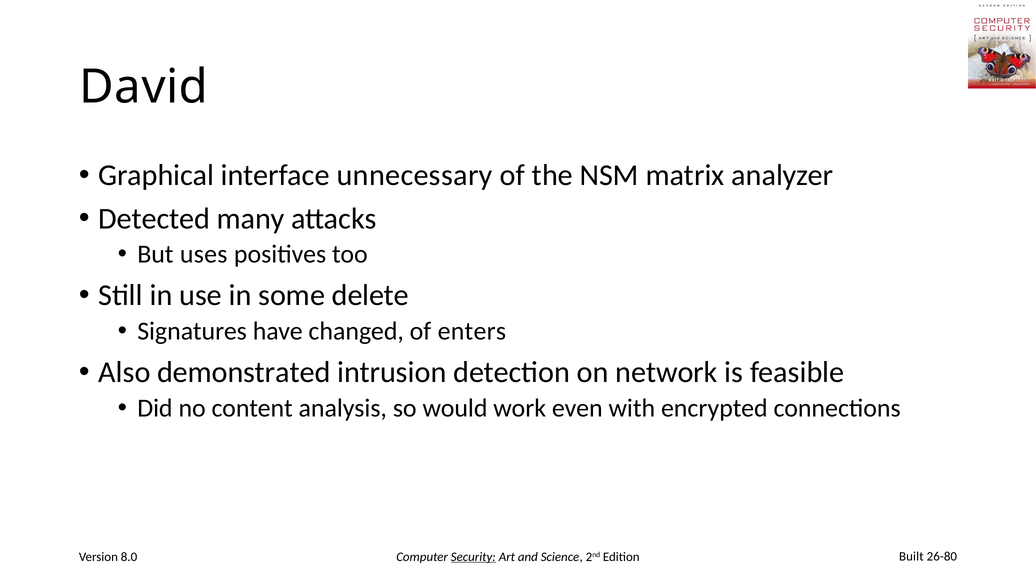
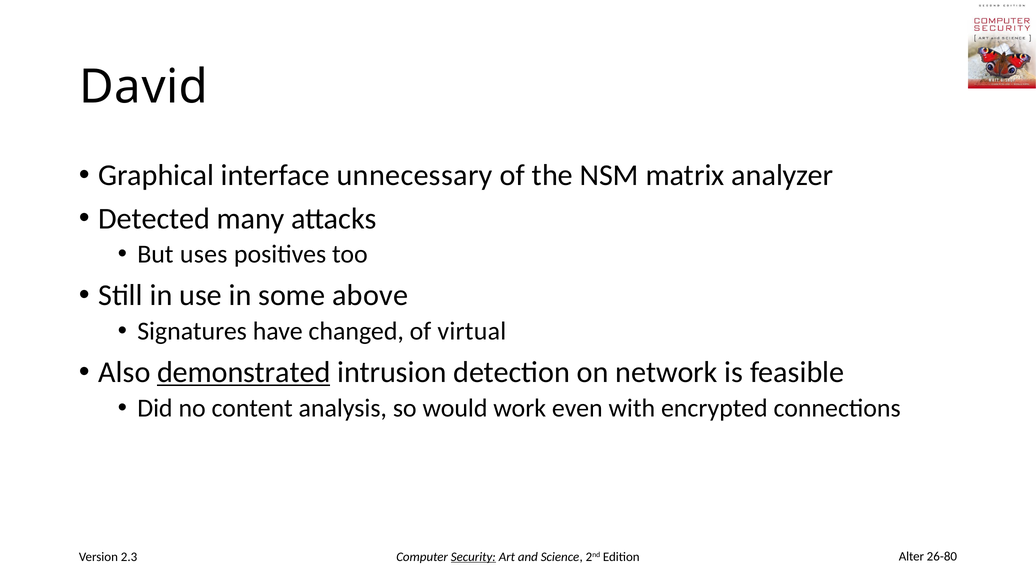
delete: delete -> above (370, 295)
enters: enters -> virtual (472, 331)
demonstrated underline: none -> present (244, 372)
8.0: 8.0 -> 2.3 (129, 557)
Built: Built -> Alter (911, 556)
